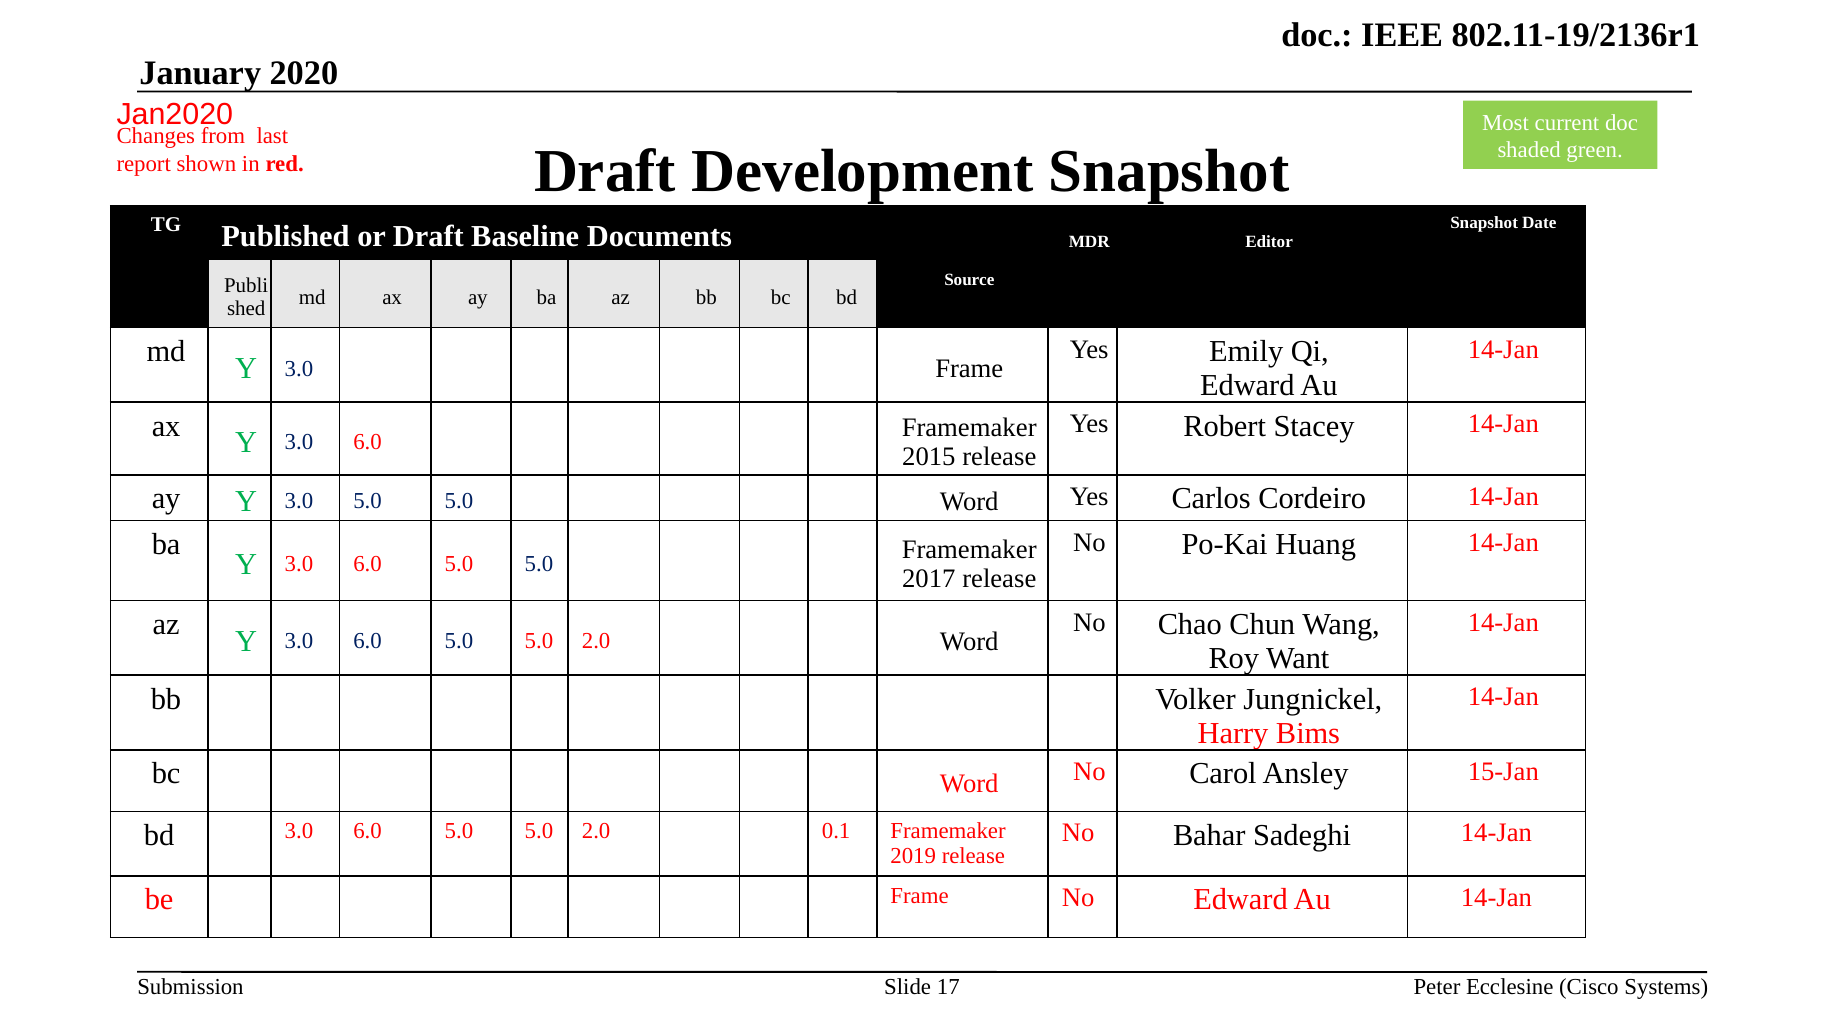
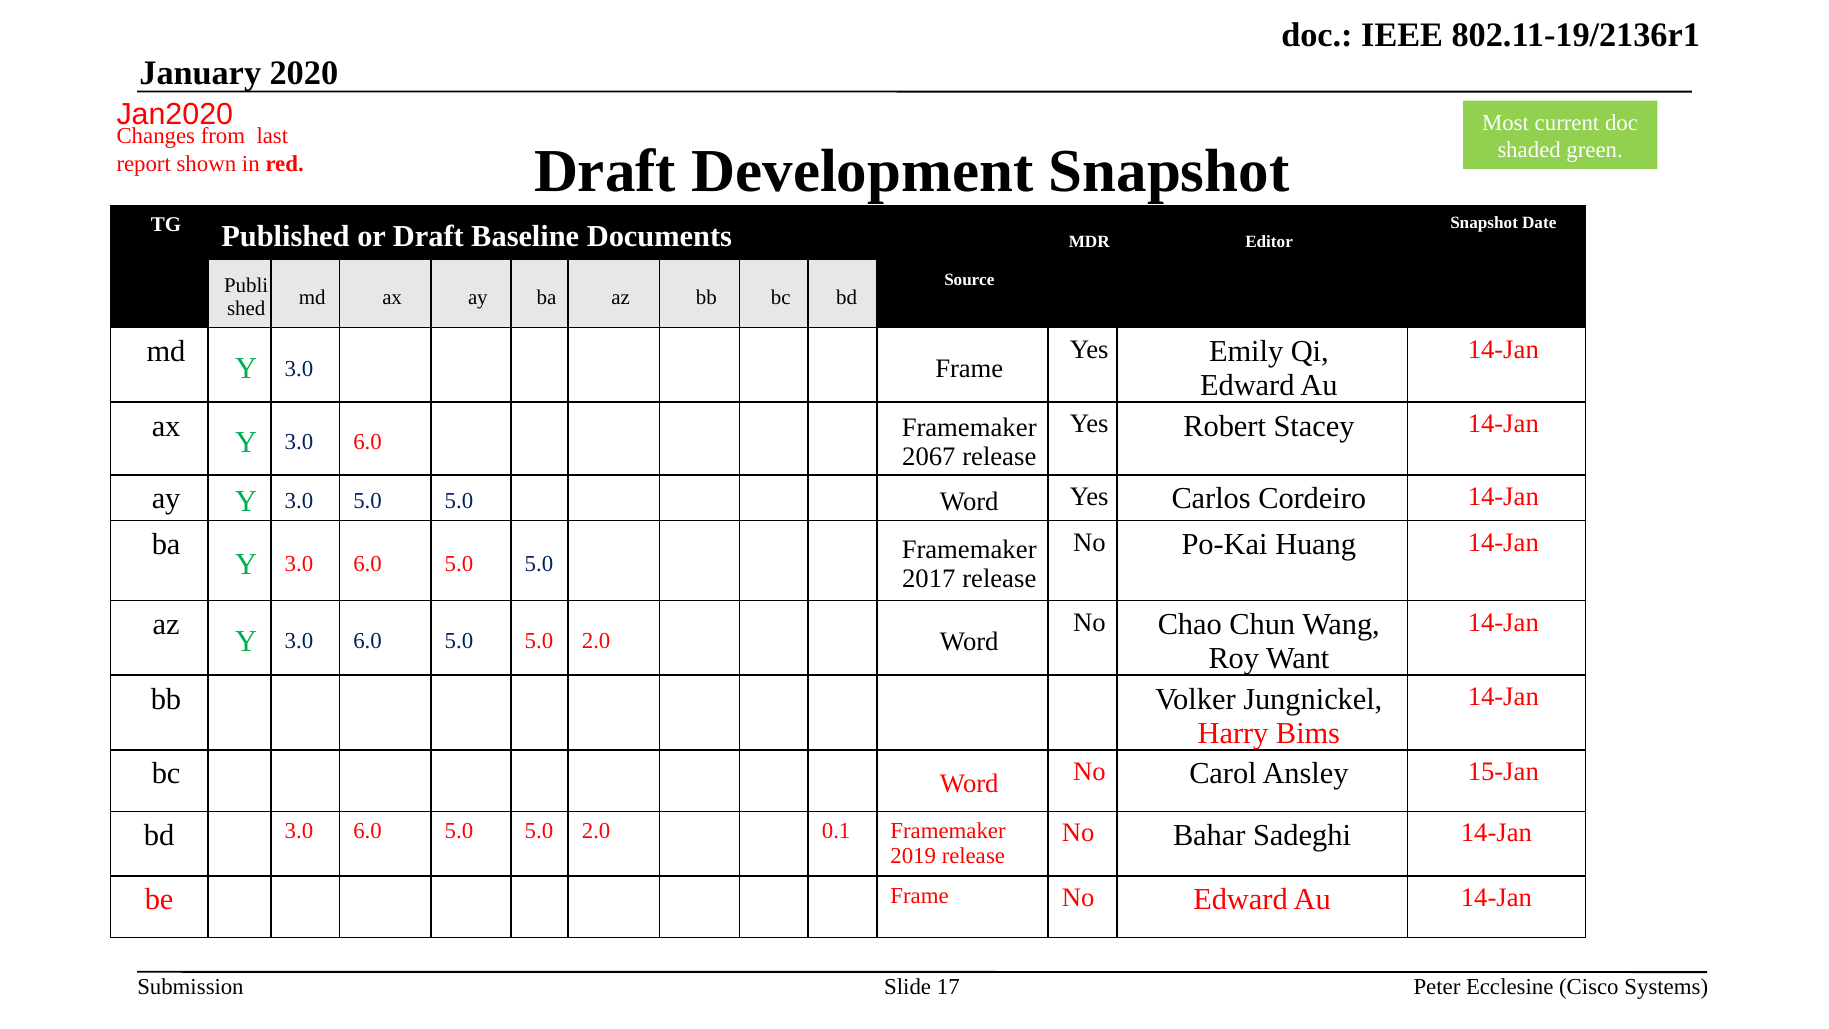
2015: 2015 -> 2067 (929, 457)
